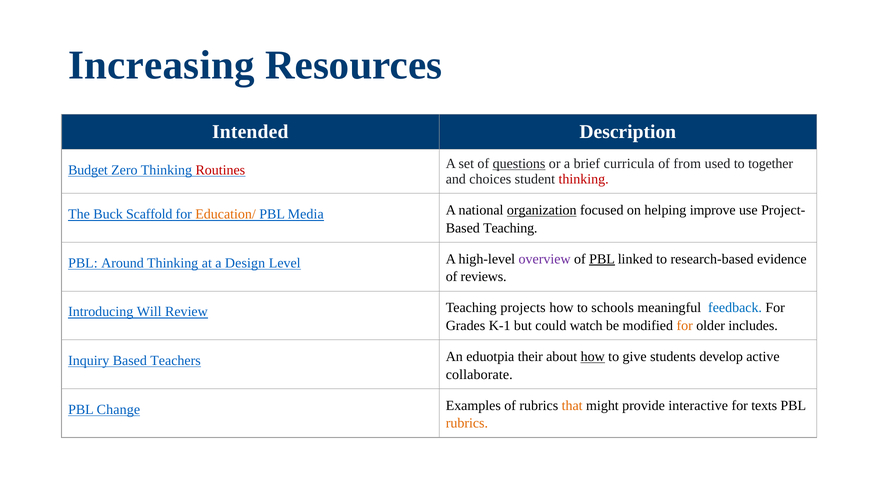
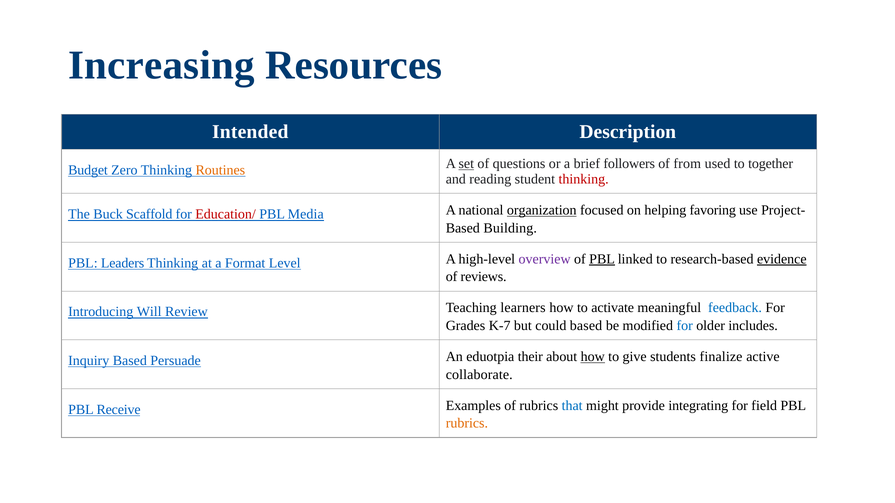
Routines colour: red -> orange (220, 170)
set underline: none -> present (466, 164)
questions underline: present -> none (519, 164)
curricula: curricula -> followers (629, 164)
choices: choices -> reading (490, 179)
Education/ colour: orange -> red (226, 214)
improve: improve -> favoring (713, 210)
Based Teaching: Teaching -> Building (510, 228)
Around: Around -> Leaders (123, 263)
Design: Design -> Format (245, 263)
evidence underline: none -> present (782, 259)
projects: projects -> learners (523, 308)
schools: schools -> activate (613, 308)
K-1: K-1 -> K-7 (500, 326)
could watch: watch -> based (586, 326)
for colour: orange -> blue (685, 326)
Teachers: Teachers -> Persuade (176, 361)
develop: develop -> finalize (721, 357)
Change: Change -> Receive (119, 410)
that colour: orange -> blue (572, 406)
interactive: interactive -> integrating (698, 406)
texts: texts -> field (764, 406)
